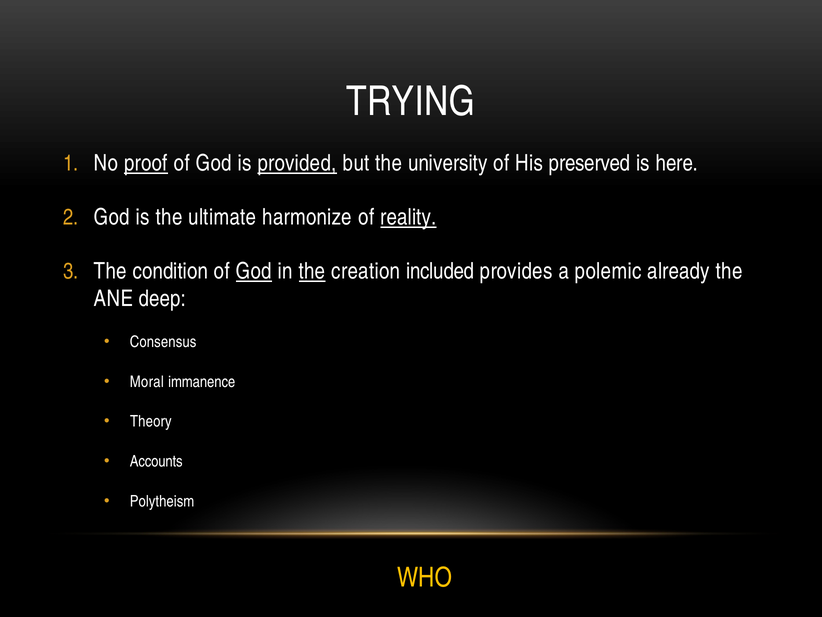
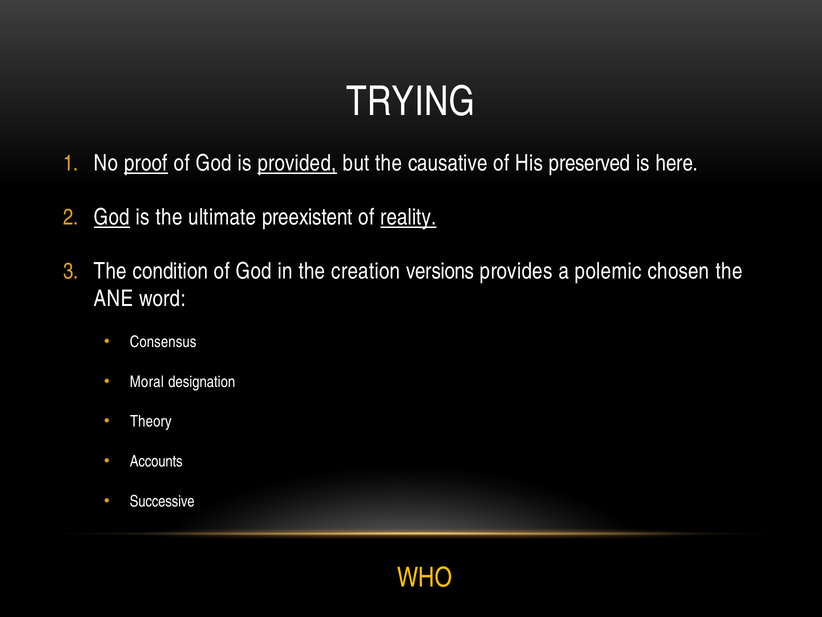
university: university -> causative (448, 163)
God underline: none -> present (112, 217)
harmonize: harmonize -> preexistent (307, 217)
God underline: present -> none (254, 271)
the underline: present -> none (312, 271)
included: included -> versions (440, 271)
already: already -> chosen (679, 271)
deep: deep -> word (162, 299)
immanence: immanence -> designation (202, 382)
Polytheism: Polytheism -> Successive (162, 501)
